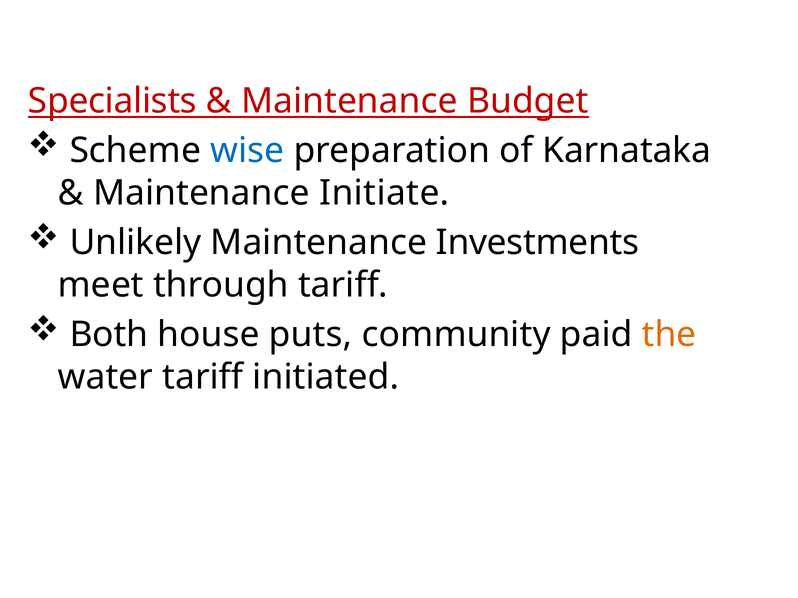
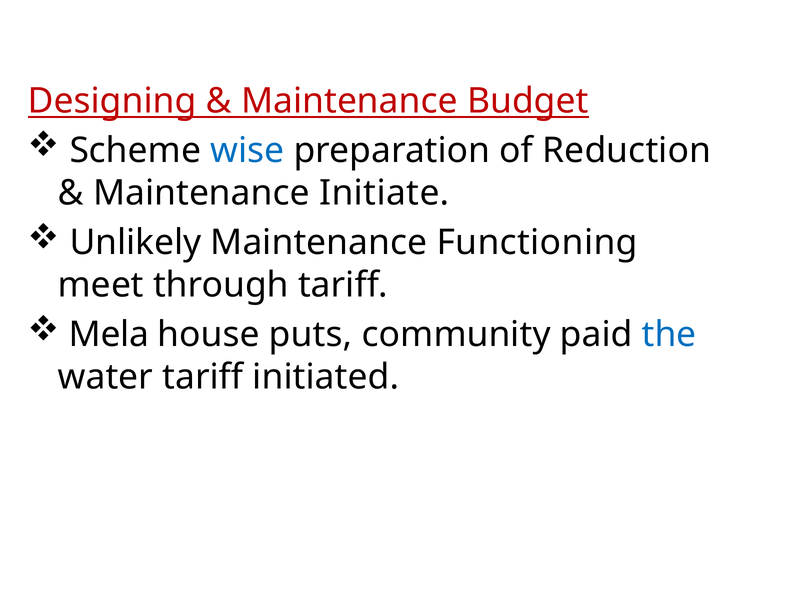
Specialists: Specialists -> Designing (112, 101)
Karnataka: Karnataka -> Reduction (627, 151)
Investments: Investments -> Functioning (537, 243)
Both: Both -> Mela (109, 335)
the colour: orange -> blue (669, 335)
